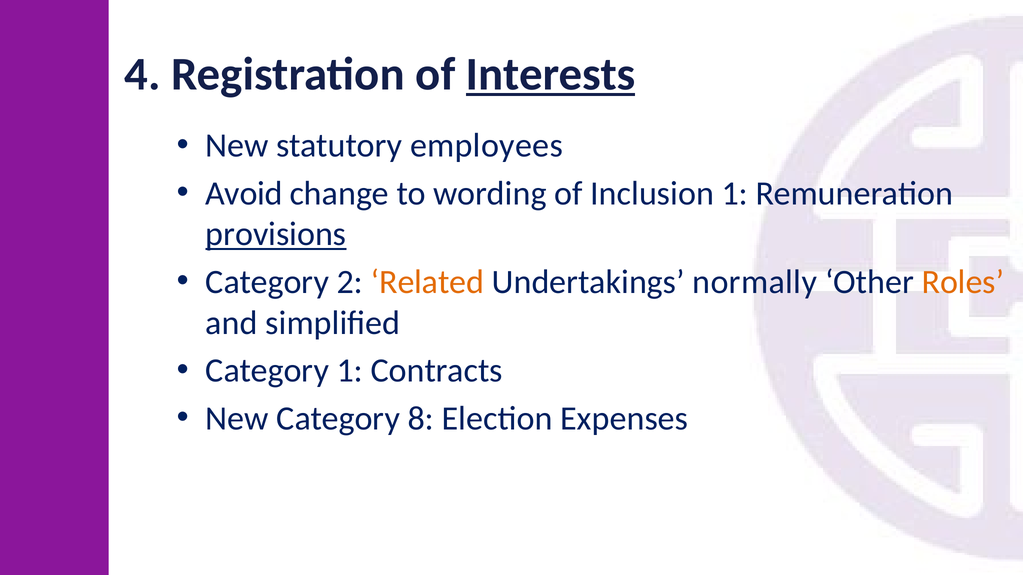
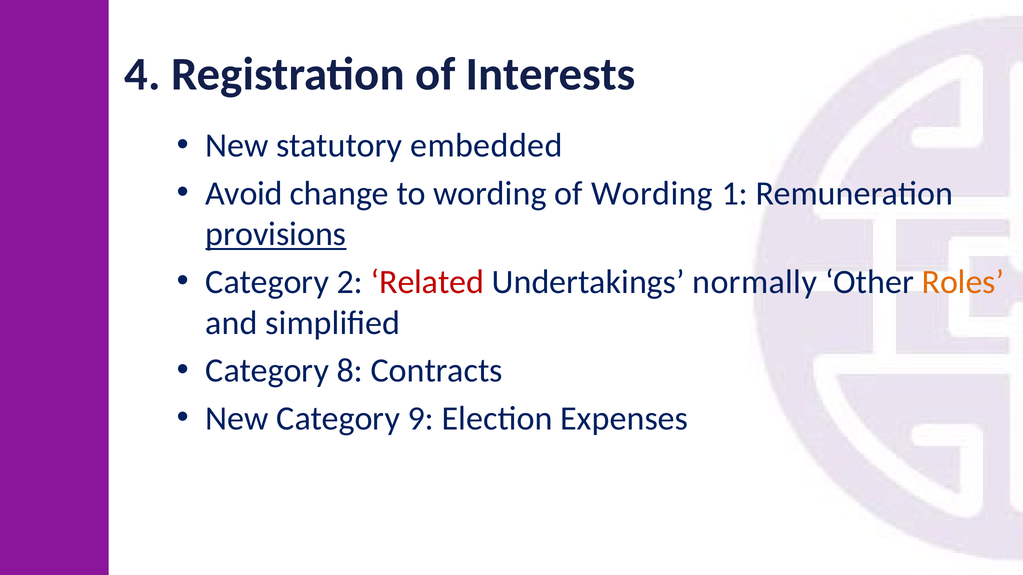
Interests underline: present -> none (551, 74)
employees: employees -> embedded (486, 146)
of Inclusion: Inclusion -> Wording (652, 193)
Related colour: orange -> red (427, 282)
Category 1: 1 -> 8 (350, 371)
8: 8 -> 9 (421, 419)
